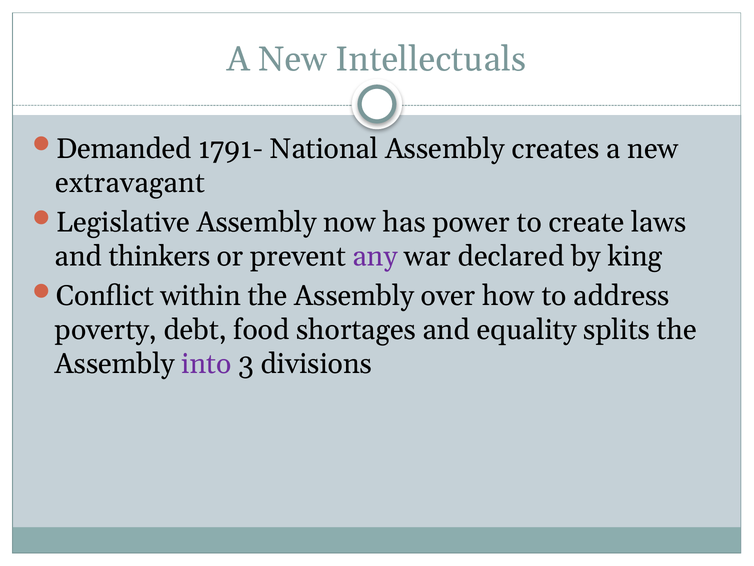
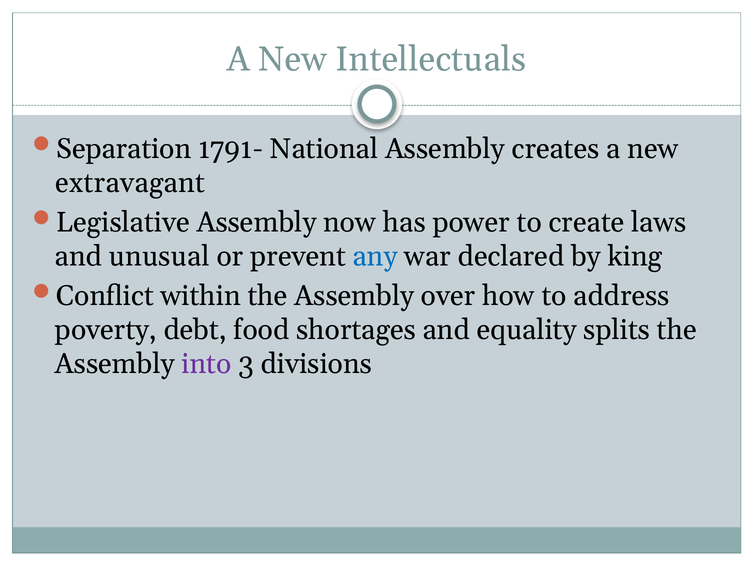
Demanded: Demanded -> Separation (124, 149)
thinkers: thinkers -> unusual (159, 256)
any colour: purple -> blue (375, 256)
